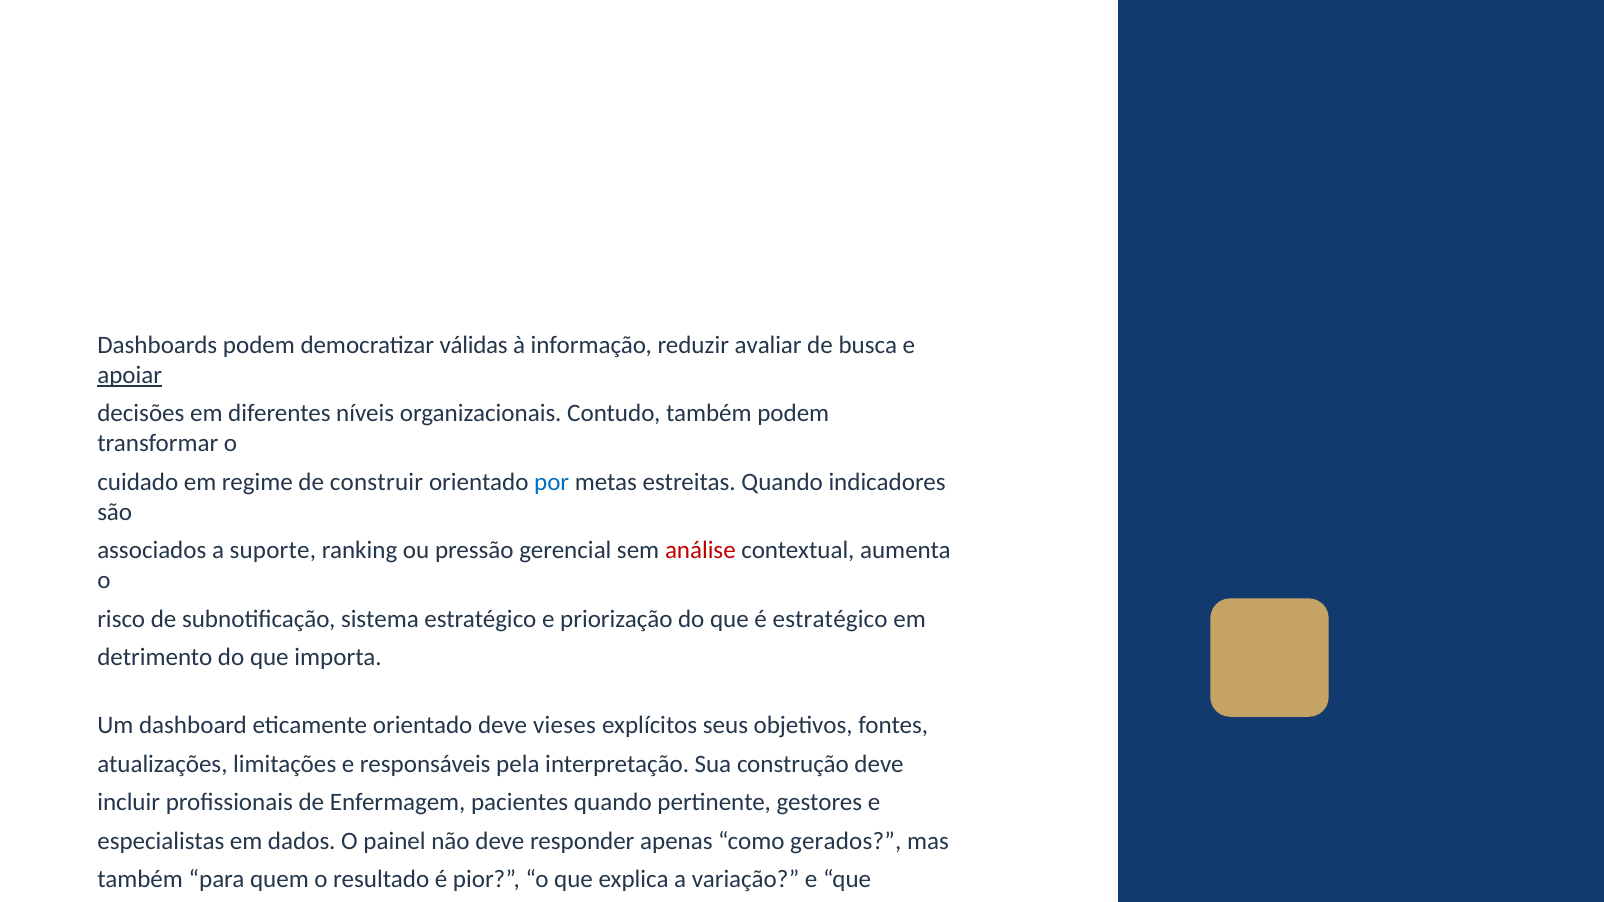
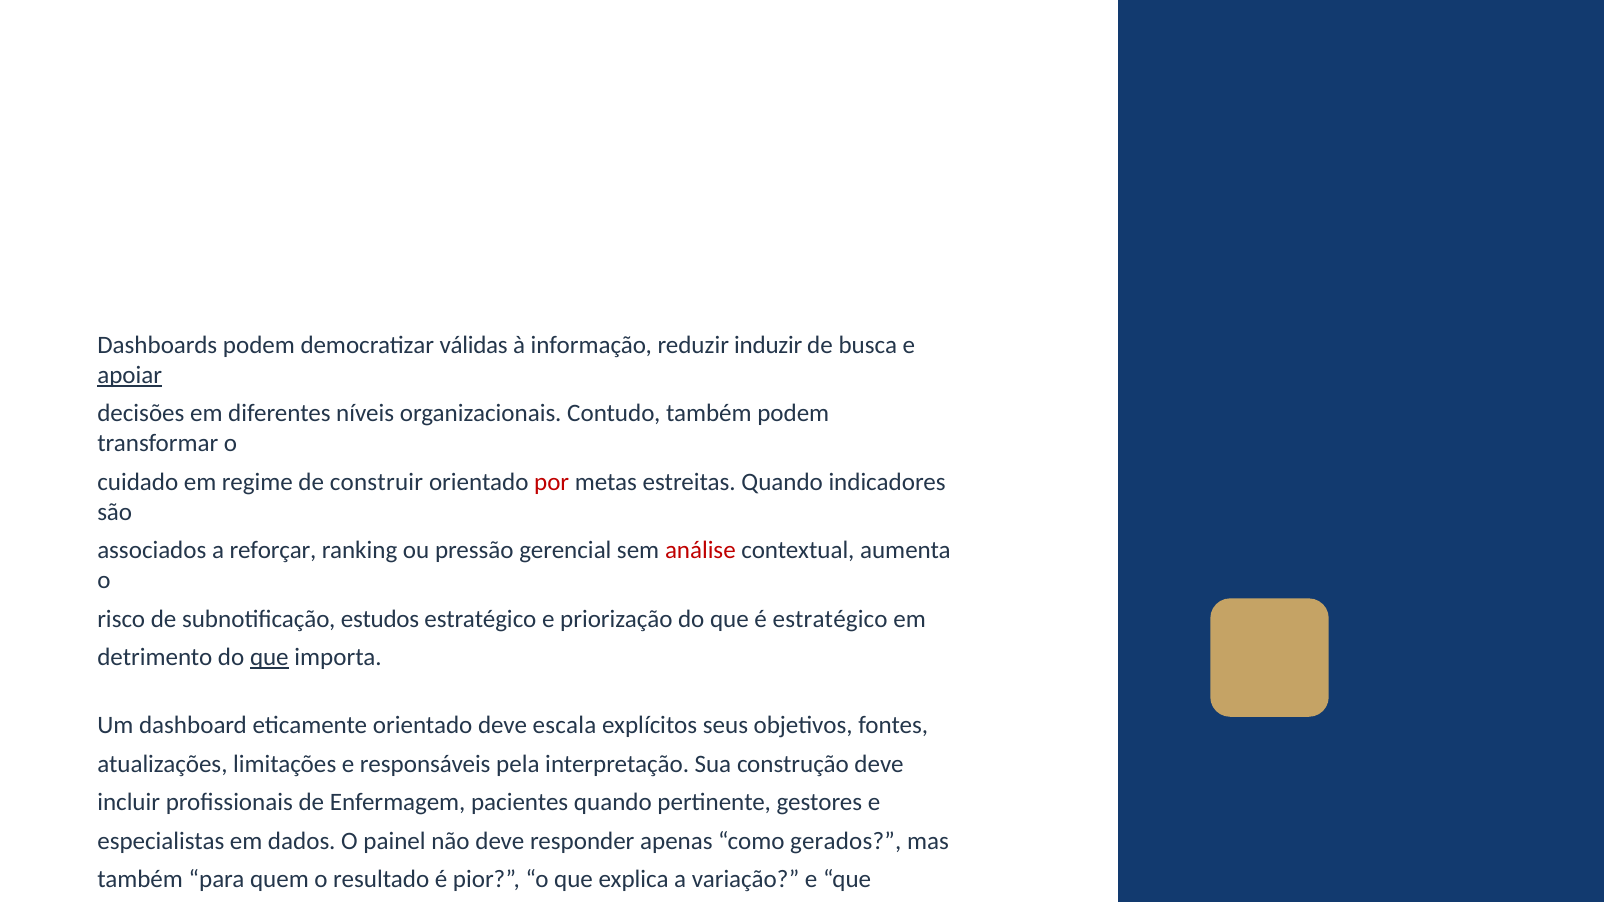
avaliar: avaliar -> induzir (768, 345)
por colour: blue -> red (552, 482)
suporte: suporte -> reforçar (273, 551)
sistema: sistema -> estudos (380, 619)
que underline: none -> present (269, 657)
vieses: vieses -> escala (565, 726)
